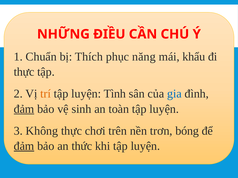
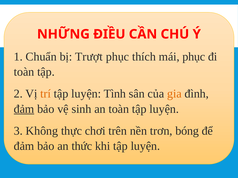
Thích: Thích -> Trượt (89, 57)
năng: năng -> thích (144, 57)
mái khẩu: khẩu -> phục (194, 57)
thực: thực -> toàn (24, 72)
gia colour: blue -> orange (174, 94)
đảm underline: present -> none (24, 146)
